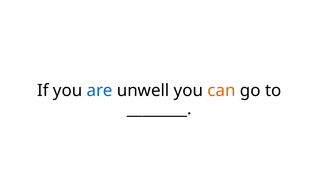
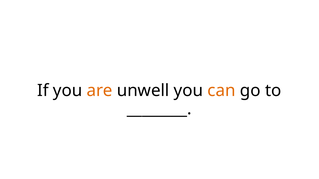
are colour: blue -> orange (100, 91)
